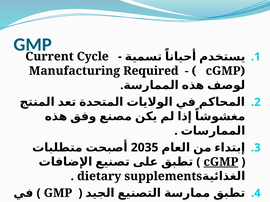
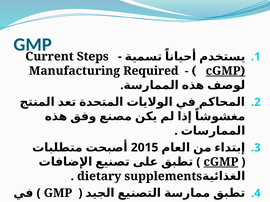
Cycle: Cycle -> Steps (93, 57)
cGMP underline: none -> present (225, 71)
2035: 2035 -> 2015 (145, 148)
